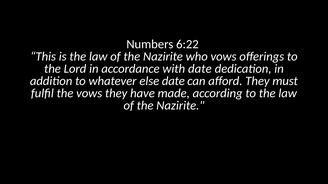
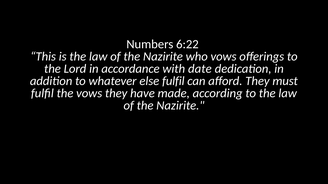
else date: date -> fulfil (173, 81)
